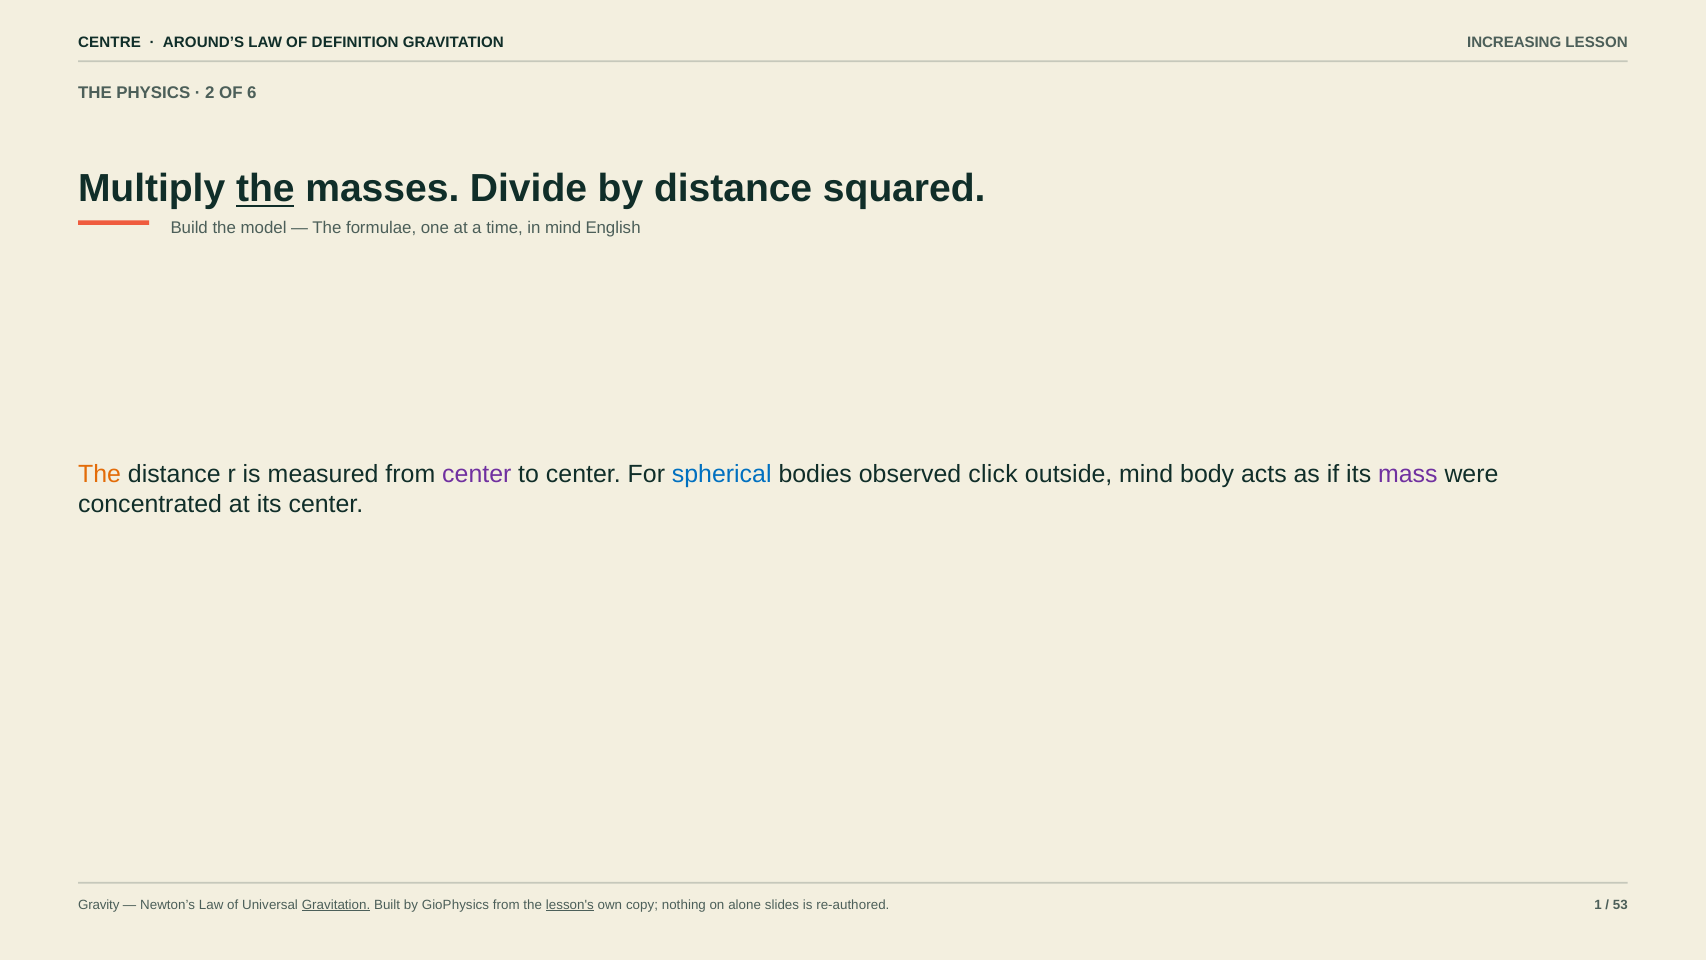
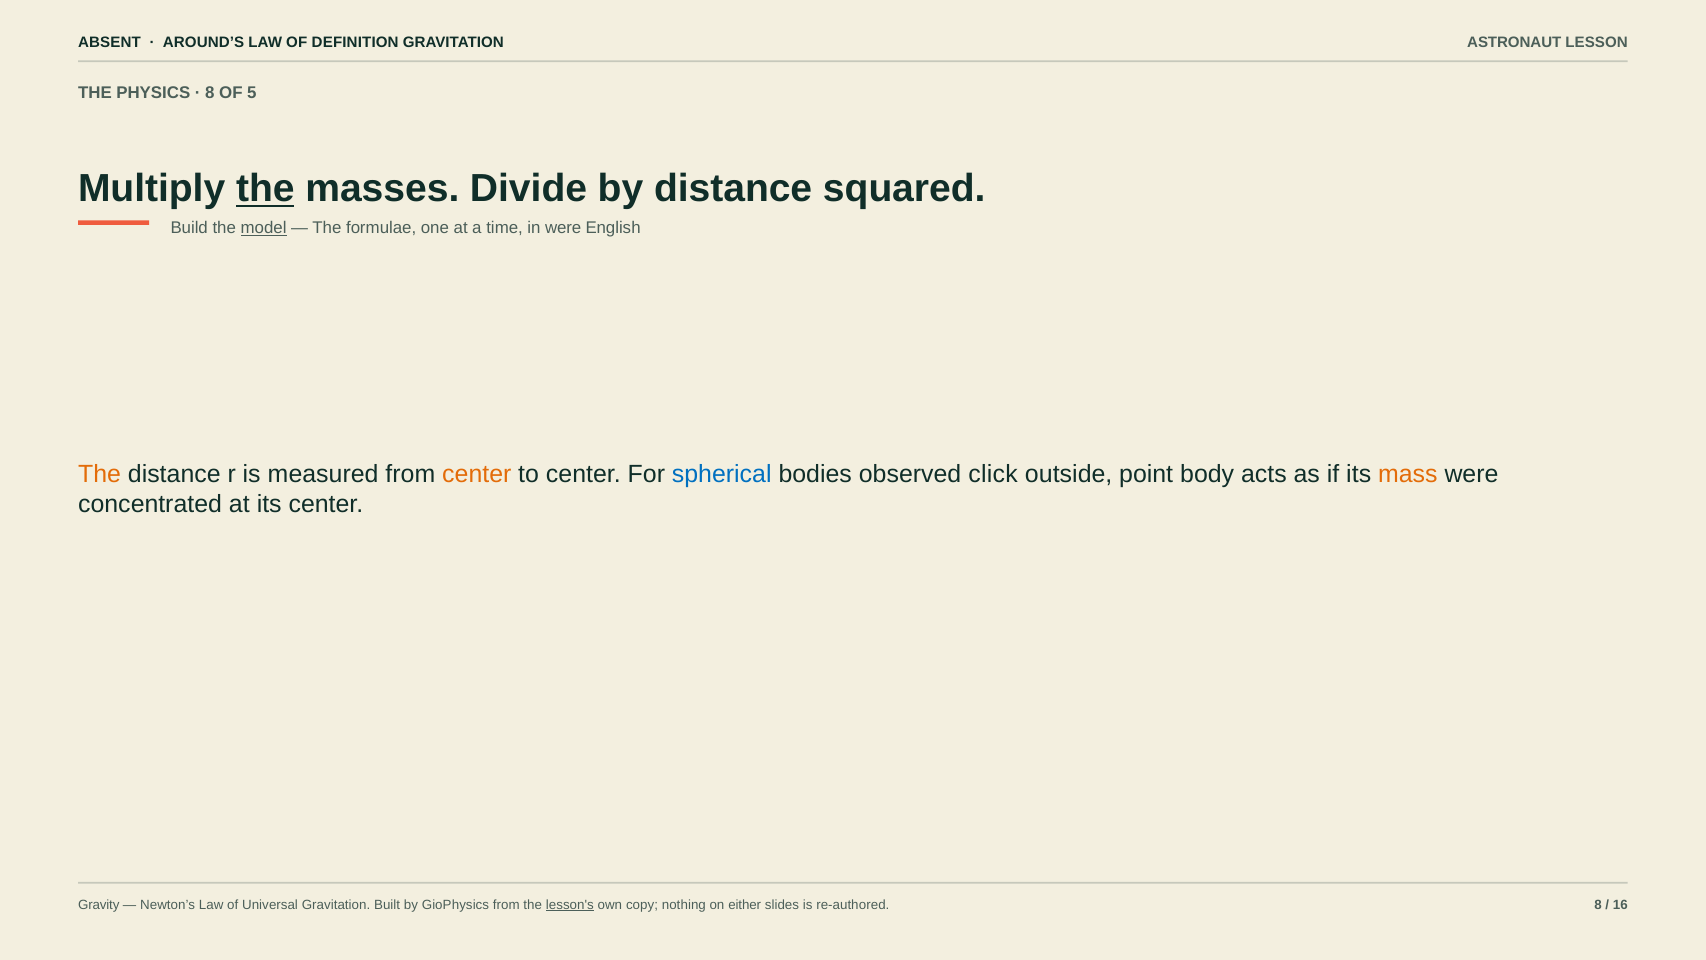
CENTRE: CENTRE -> ABSENT (110, 42)
INCREASING: INCREASING -> ASTRONAUT (1514, 42)
2: 2 -> 8 (210, 93)
6: 6 -> 5 (252, 93)
model underline: none -> present (264, 228)
in mind: mind -> were (563, 228)
center colour: purple -> orange (477, 474)
outside mind: mind -> point (1146, 474)
mass colour: purple -> orange (1408, 474)
Gravitation underline: present -> none (336, 905)
alone: alone -> either (745, 905)
re-authored 1: 1 -> 8 (1598, 905)
53: 53 -> 16 (1620, 905)
